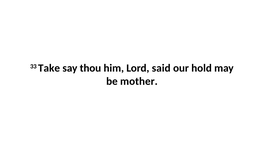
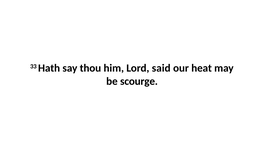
Take: Take -> Hath (49, 68)
hold: hold -> heat (202, 68)
mother: mother -> scourge (139, 82)
